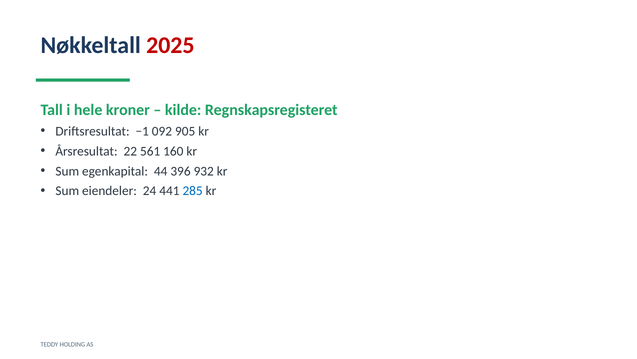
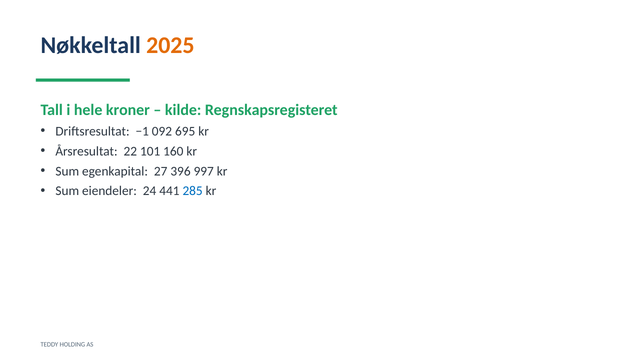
2025 colour: red -> orange (170, 45)
905: 905 -> 695 (185, 131)
561: 561 -> 101 (150, 151)
44: 44 -> 27 (161, 171)
932: 932 -> 997 (204, 171)
